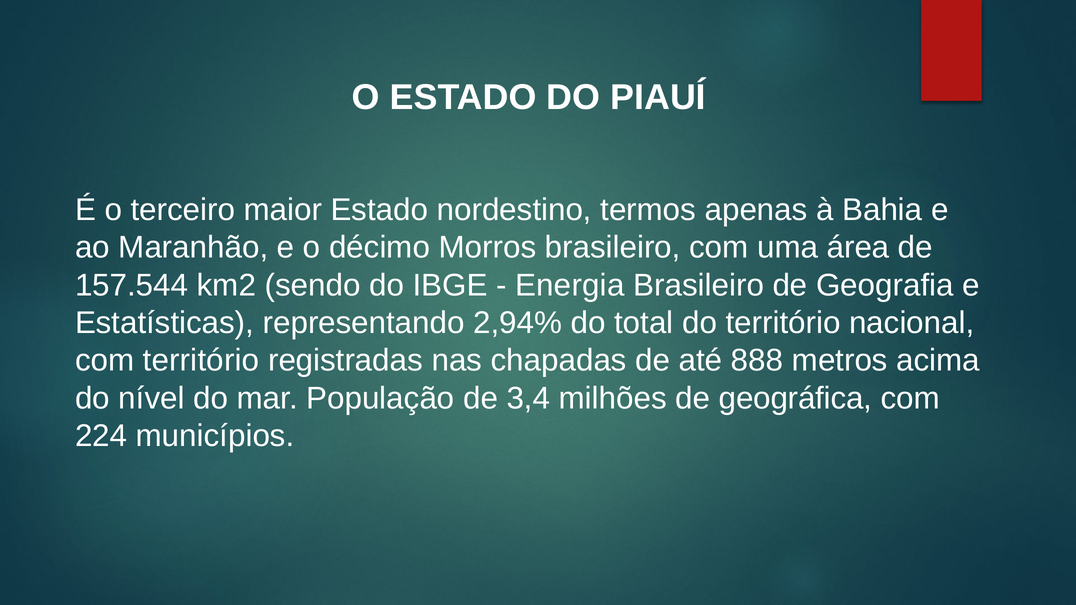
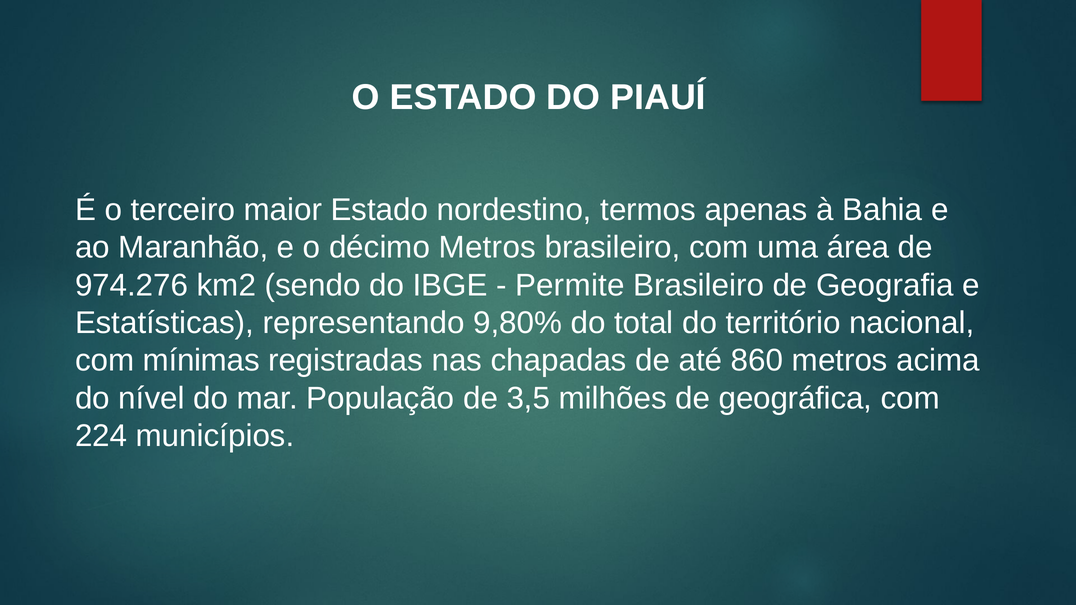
décimo Morros: Morros -> Metros (487, 248)
157.544: 157.544 -> 974.276 (132, 285)
Energia: Energia -> Permite (570, 285)
2,94%: 2,94% -> 9,80% (518, 323)
com território: território -> mínimas (201, 361)
888: 888 -> 860 (757, 361)
3,4: 3,4 -> 3,5 (528, 398)
